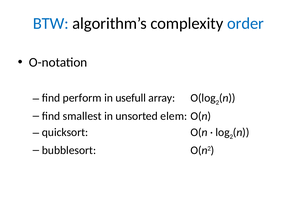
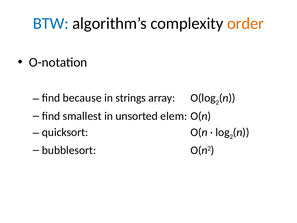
order colour: blue -> orange (246, 23)
perform: perform -> because (82, 98)
usefull: usefull -> strings (131, 98)
